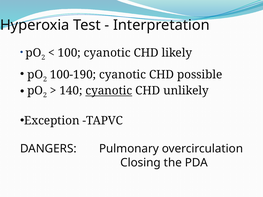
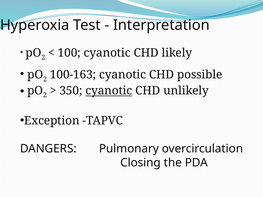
100-190: 100-190 -> 100-163 (73, 75)
140: 140 -> 350 (71, 91)
